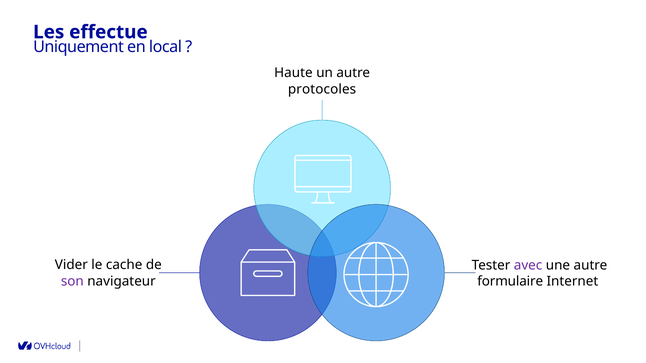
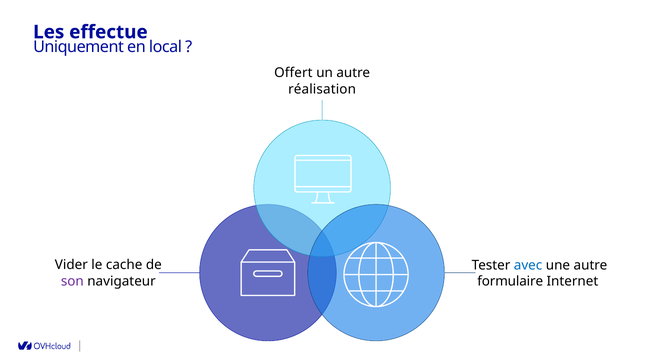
Haute: Haute -> Offert (293, 73)
protocoles: protocoles -> réalisation (322, 89)
avec colour: purple -> blue (528, 266)
